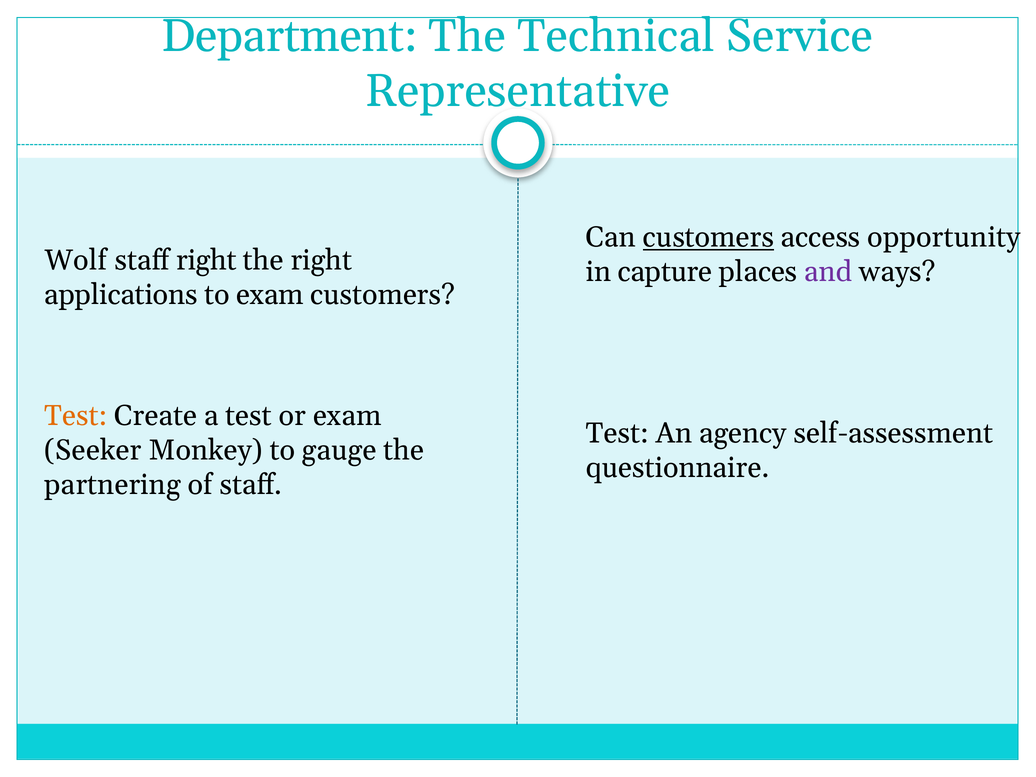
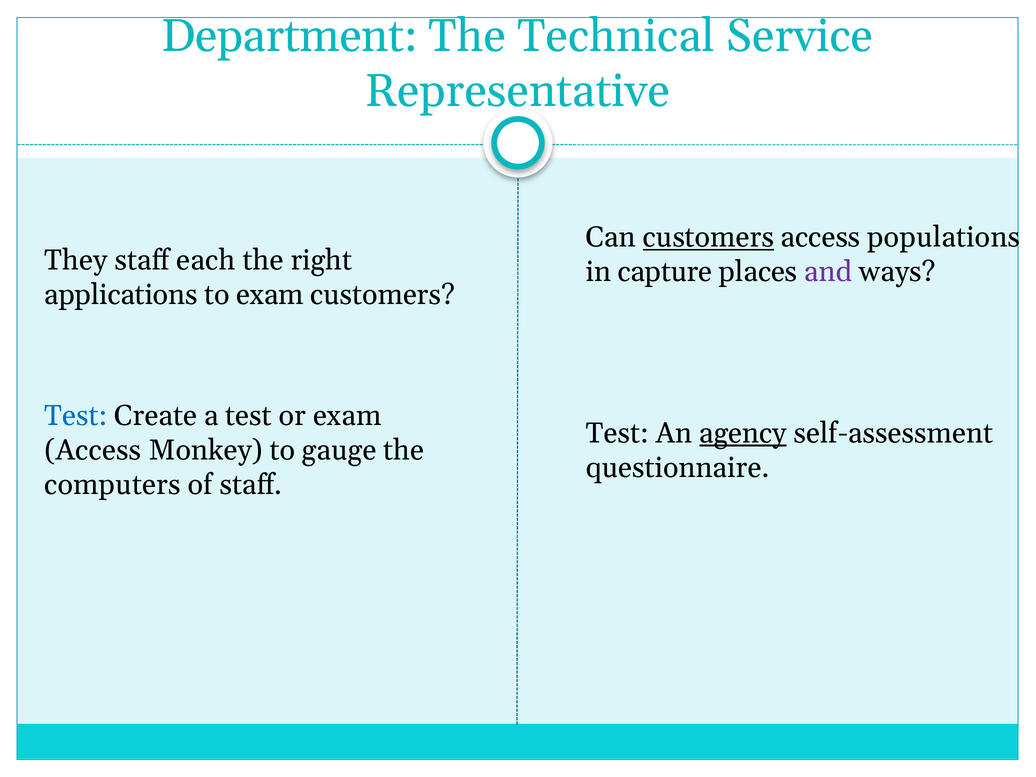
opportunity: opportunity -> populations (944, 237)
Wolf: Wolf -> They (76, 260)
staff right: right -> each (206, 260)
Test colour: orange -> blue (76, 416)
agency underline: none -> present (743, 433)
Seeker: Seeker -> Access (93, 450)
partnering: partnering -> computers (113, 485)
